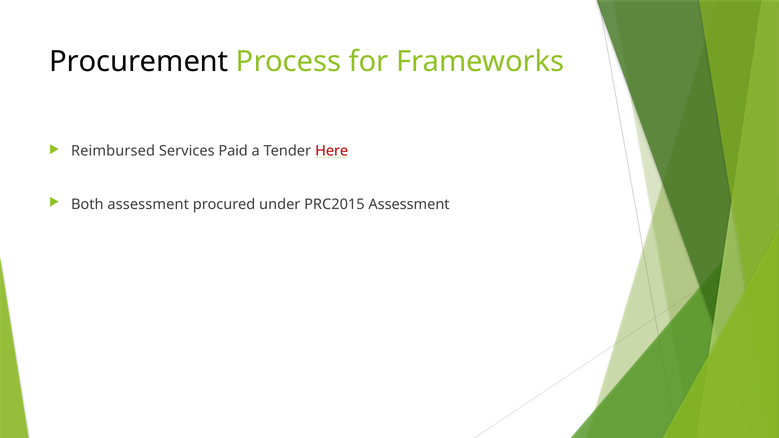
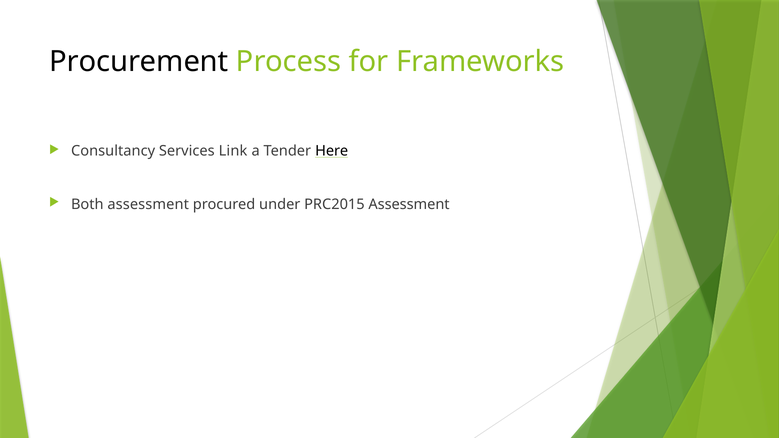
Reimbursed: Reimbursed -> Consultancy (113, 151)
Paid: Paid -> Link (233, 151)
Here colour: red -> black (332, 151)
